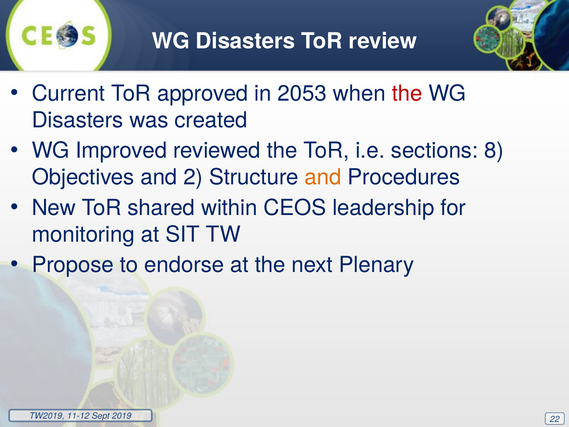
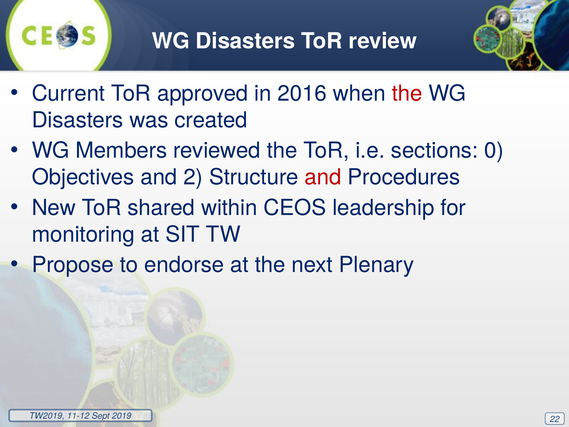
2053: 2053 -> 2016 (302, 94)
Improved: Improved -> Members (121, 151)
8: 8 -> 0 (494, 151)
and colour: orange -> red (323, 177)
